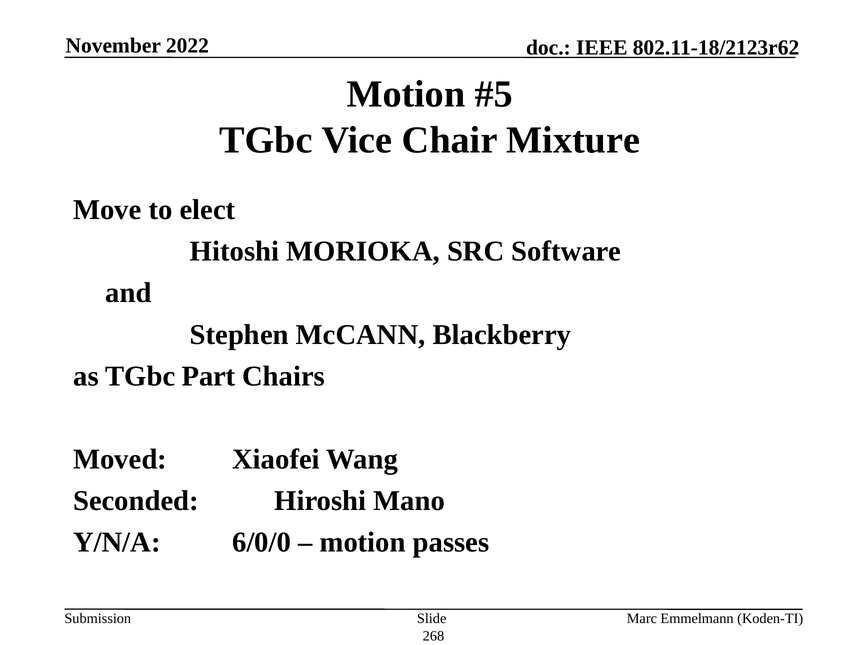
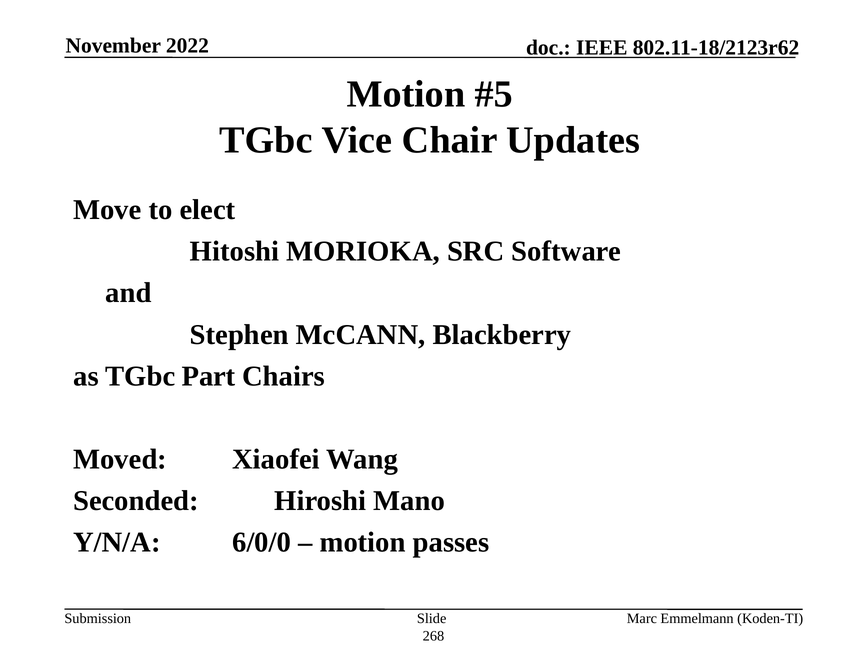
Mixture: Mixture -> Updates (573, 140)
